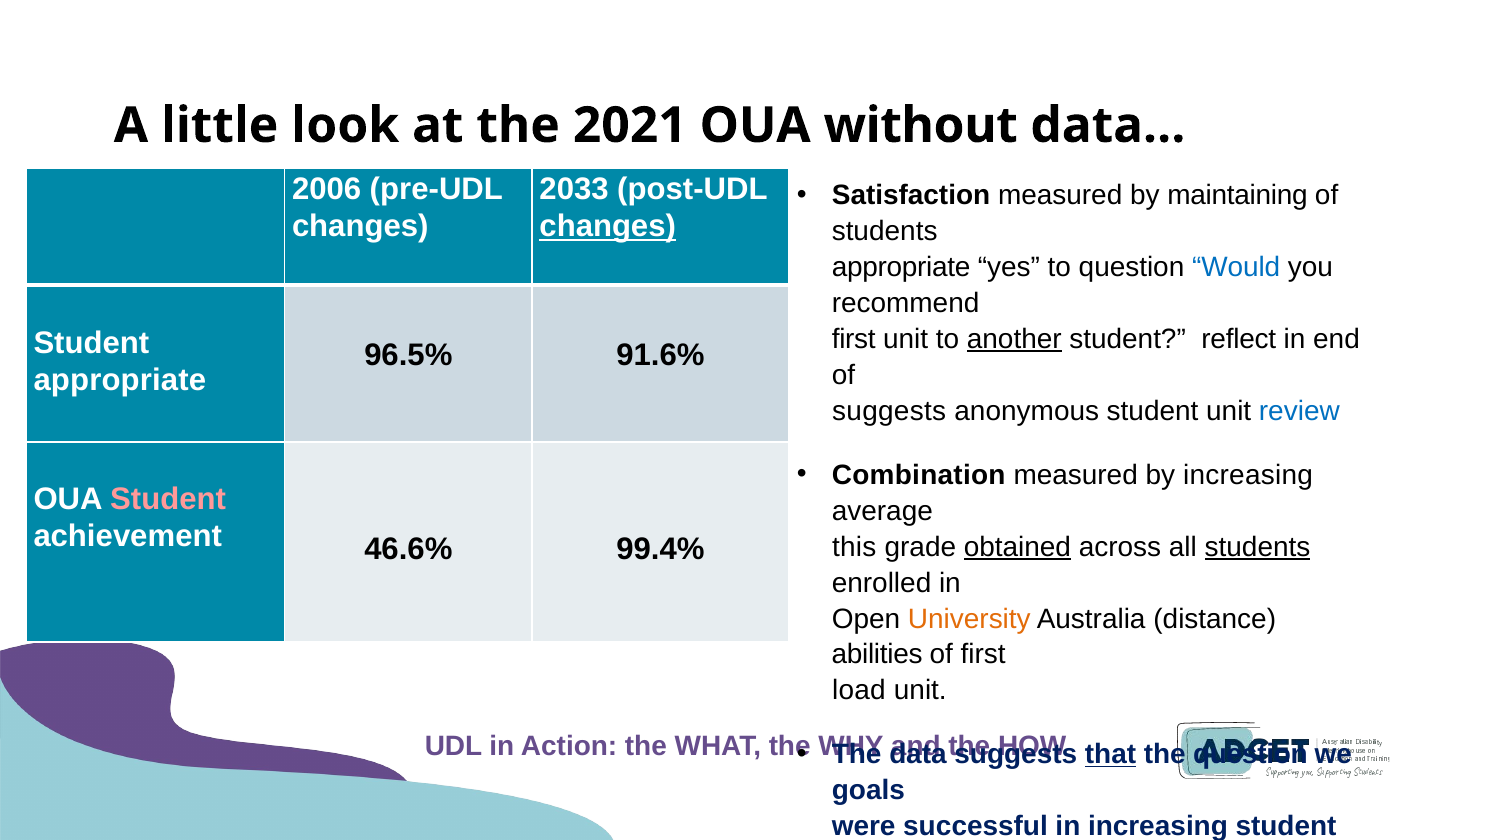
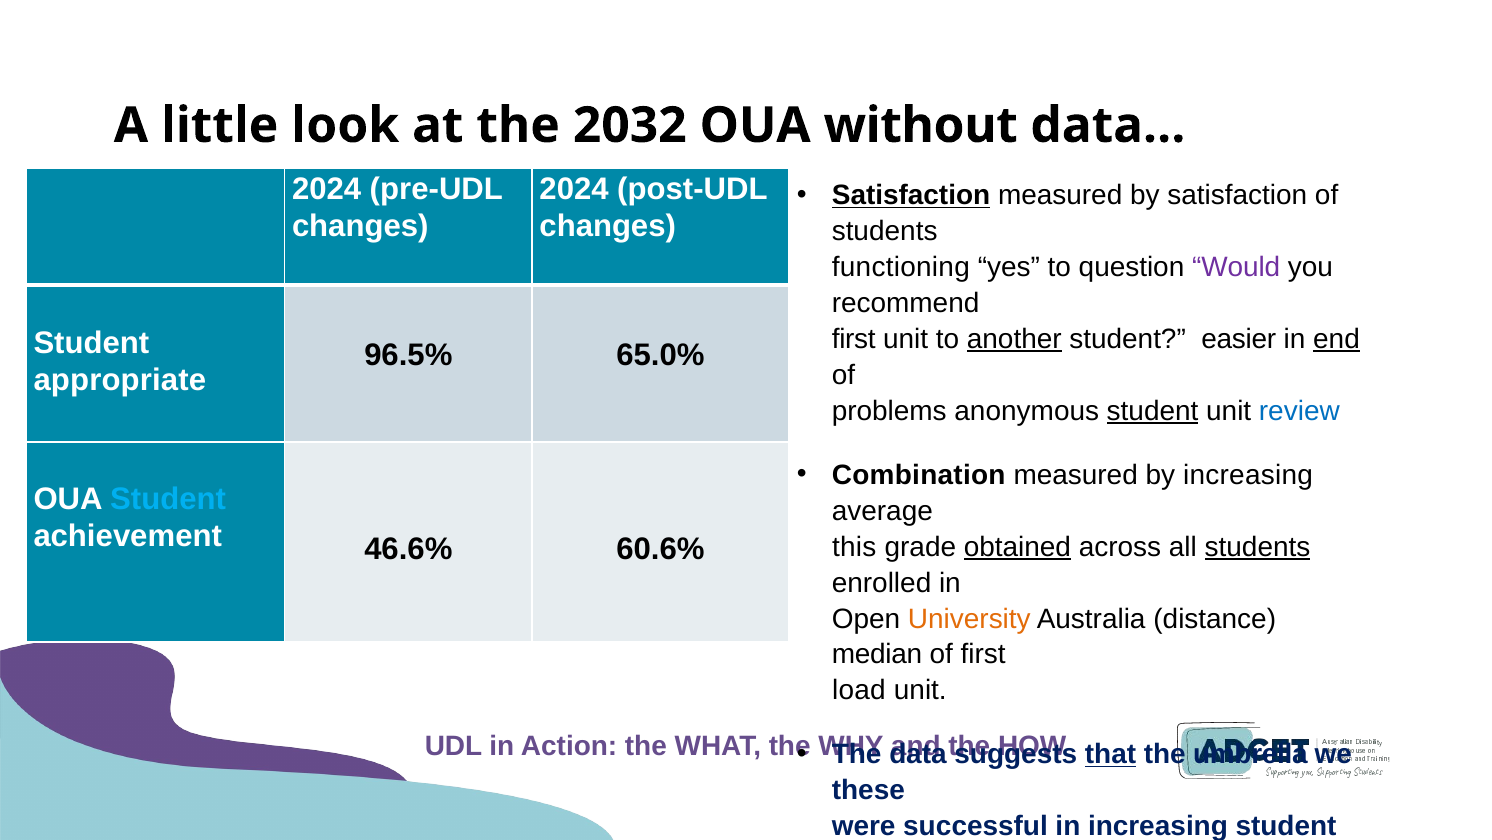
2021: 2021 -> 2032 (630, 125)
2006: 2006 -> 2024 (327, 189)
2033: 2033 -> 2024 (574, 189)
Satisfaction underline: none -> present (911, 195)
by maintaining: maintaining -> satisfaction (1237, 195)
changes underline: present -> none (608, 226)
appropriate: appropriate -> functioning (901, 267)
Would colour: blue -> purple (1236, 267)
reflect: reflect -> easier (1239, 339)
end underline: none -> present (1337, 339)
91.6%: 91.6% -> 65.0% (660, 355)
suggests: suggests -> problems (889, 411)
student underline: none -> present (1153, 411)
Student colour: pink -> light blue (168, 499)
99.4%: 99.4% -> 60.6% (660, 548)
abilities: abilities -> median (877, 654)
the question: question -> umbrella (1250, 754)
goals: goals -> these (868, 790)
